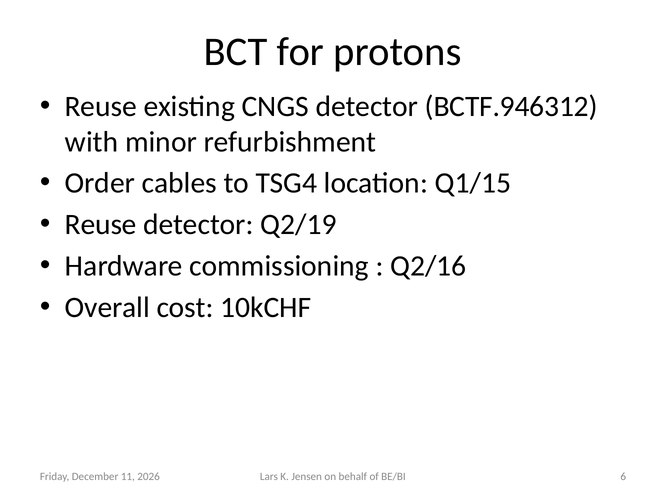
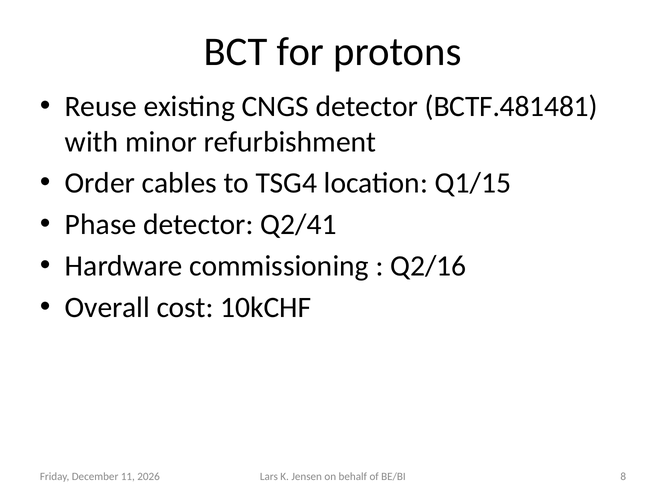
BCTF.946312: BCTF.946312 -> BCTF.481481 (511, 106)
Reuse: Reuse -> Phase (101, 225)
Q2/19: Q2/19 -> Q2/41 (299, 225)
6: 6 -> 8 (623, 477)
